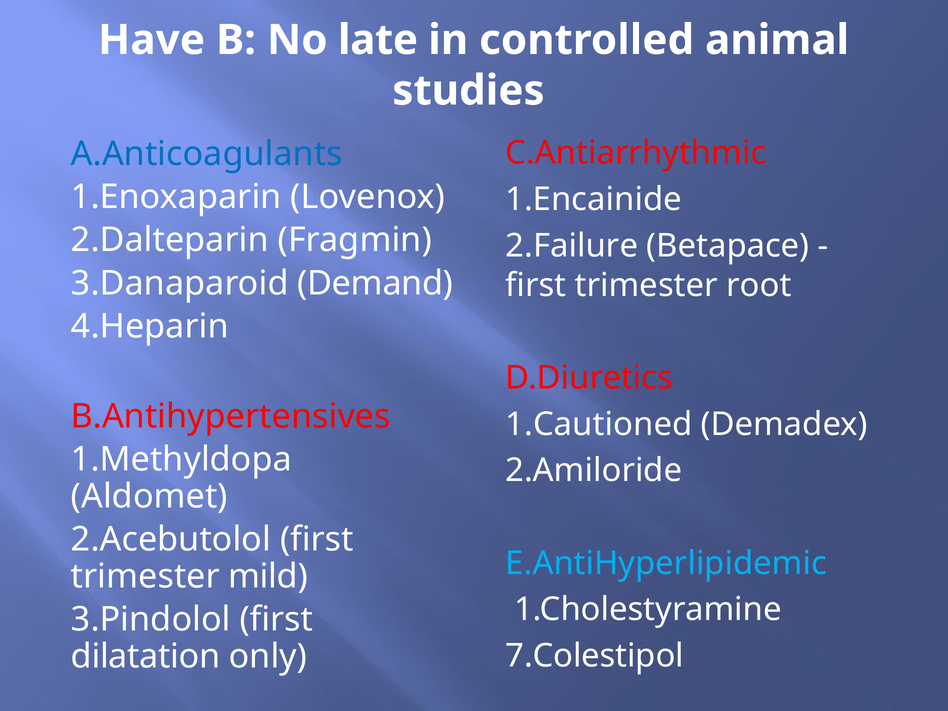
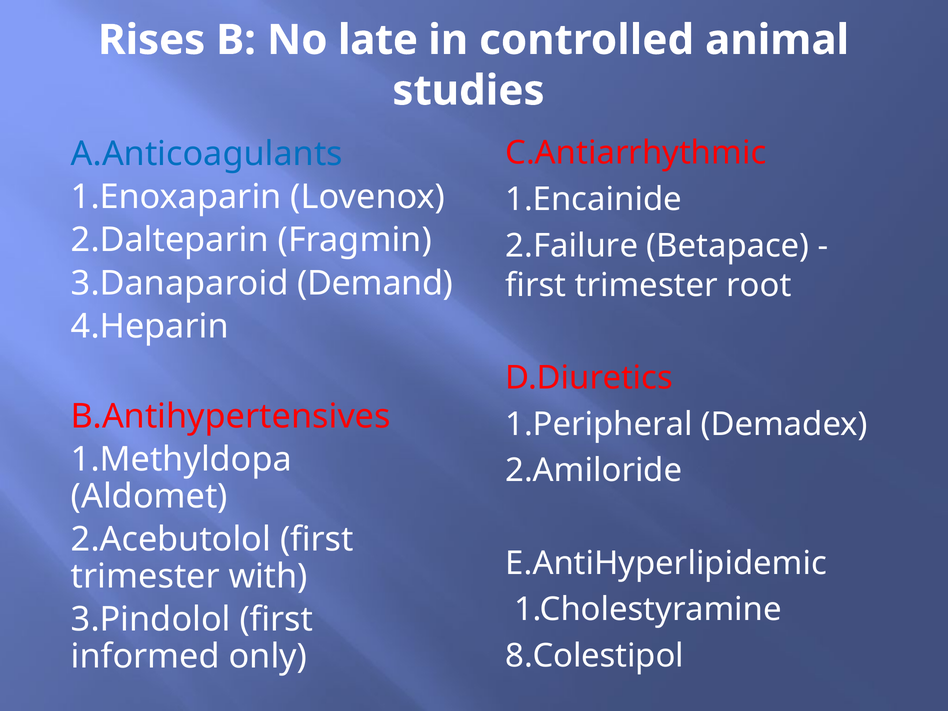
Have: Have -> Rises (152, 40)
1.Cautioned: 1.Cautioned -> 1.Peripheral (599, 424)
E.AntiHyperlipidemic colour: light blue -> white (666, 563)
mild: mild -> with (268, 577)
7.Colestipol: 7.Colestipol -> 8.Colestipol (595, 656)
dilatation: dilatation -> informed (145, 657)
